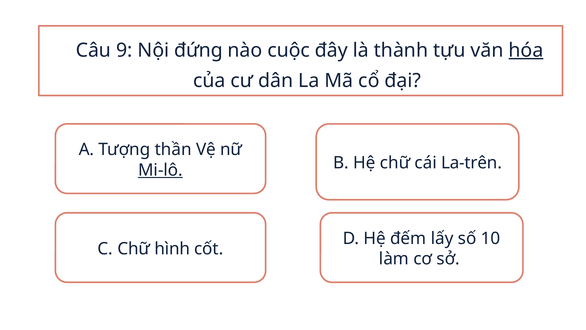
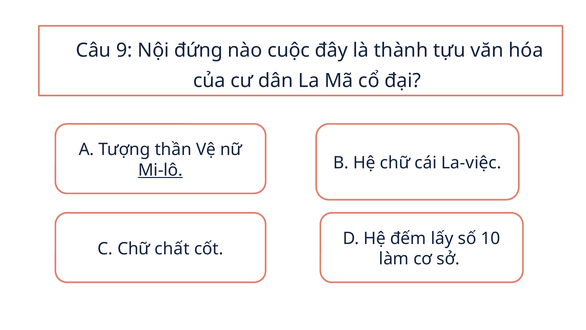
hóa underline: present -> none (526, 50)
La-trên: La-trên -> La-việc (471, 163)
hình: hình -> chất (172, 248)
